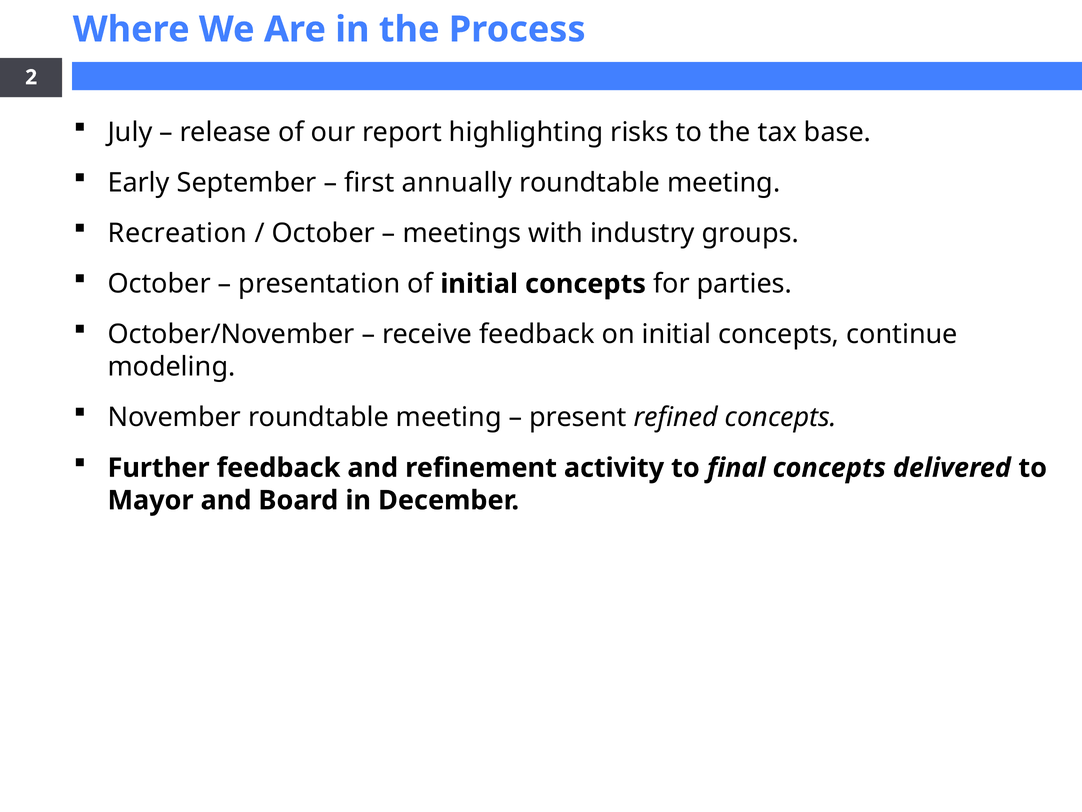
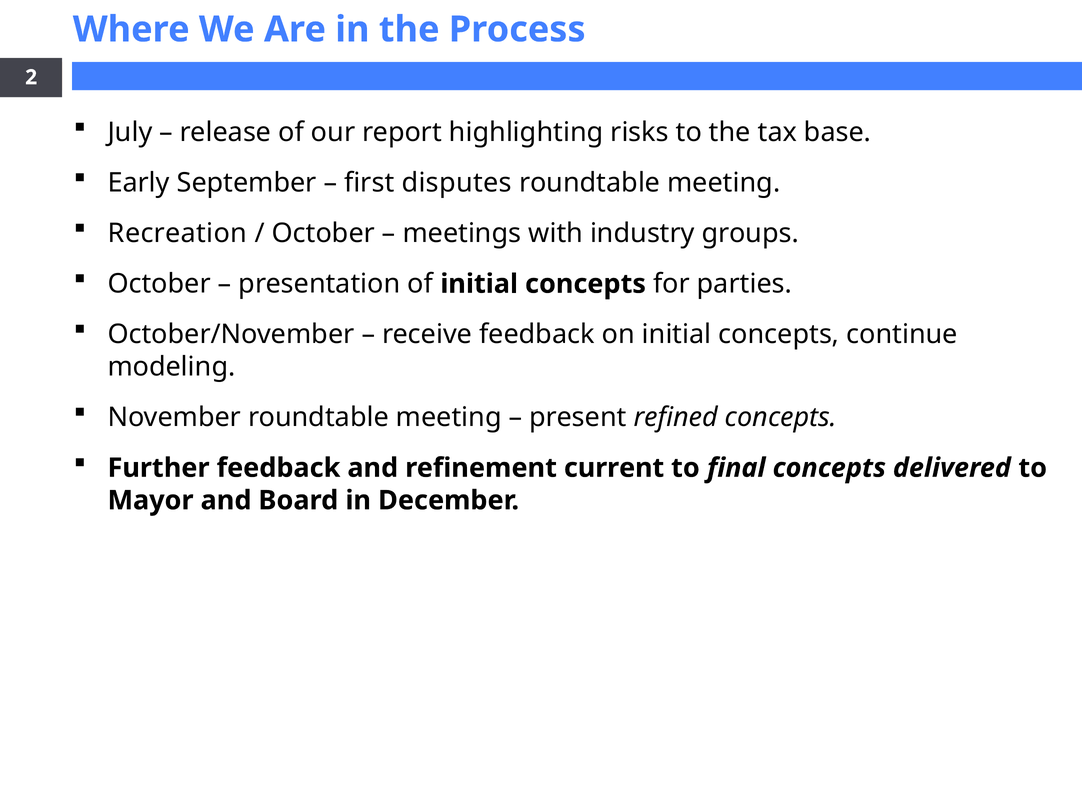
annually: annually -> disputes (457, 183)
activity: activity -> current (614, 468)
